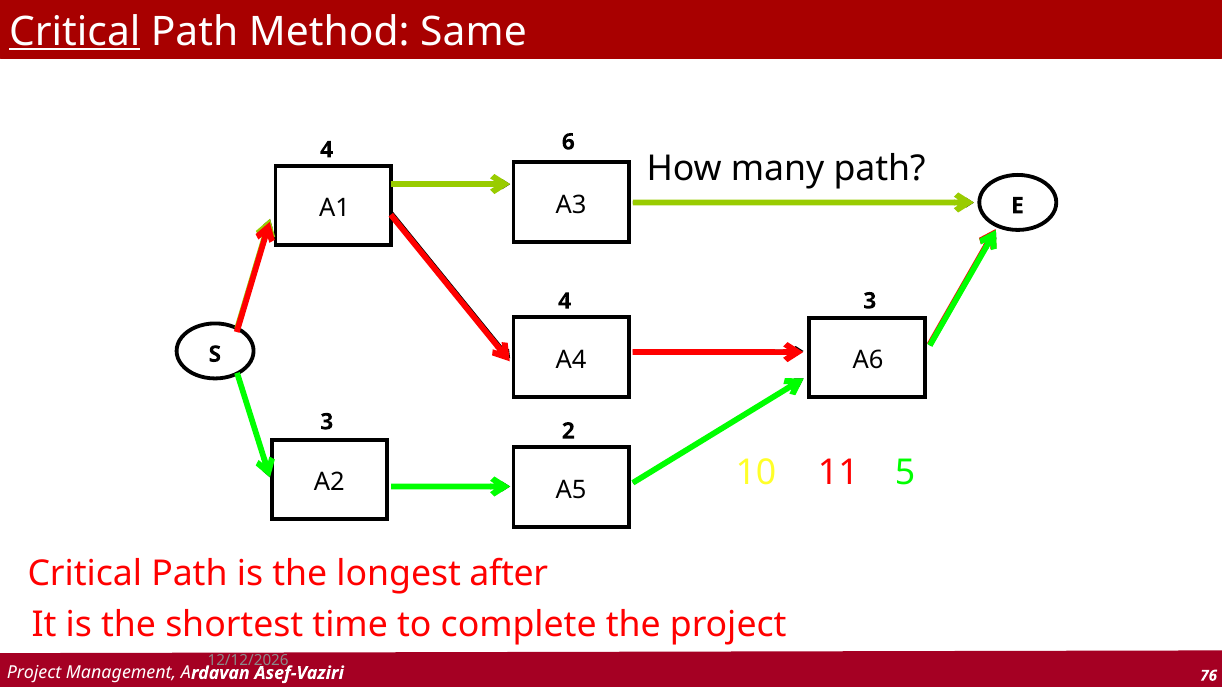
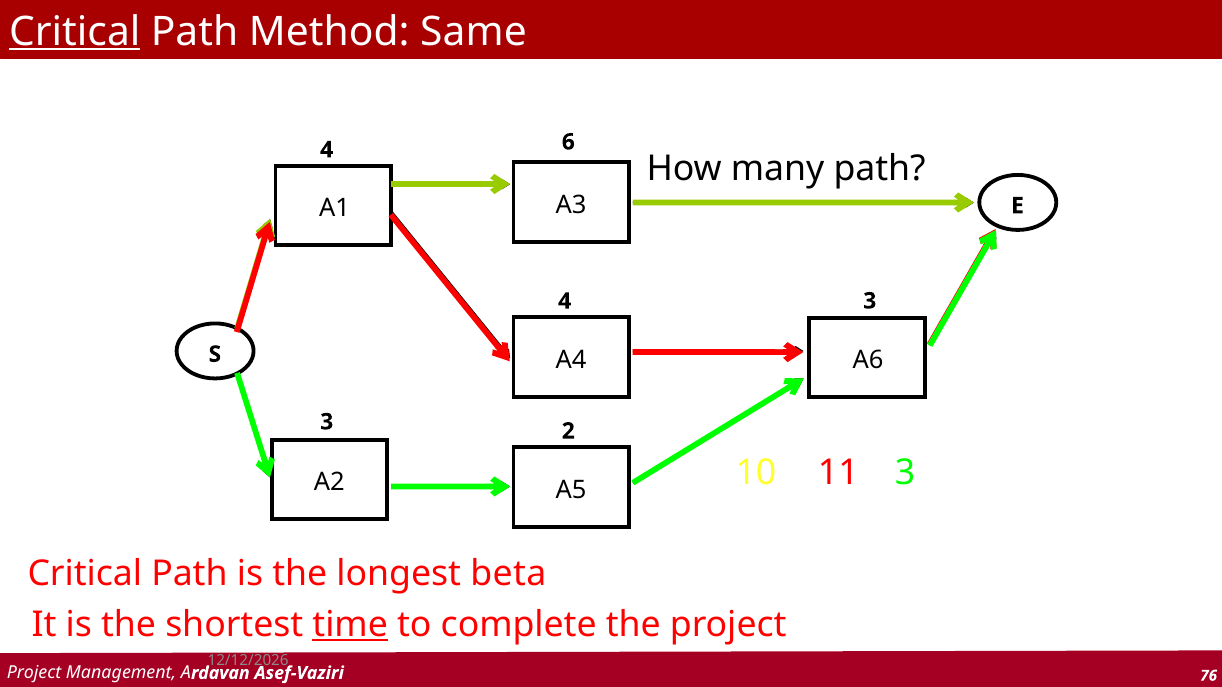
11 5: 5 -> 3 (905, 473)
after: after -> beta (508, 574)
time underline: none -> present (350, 625)
